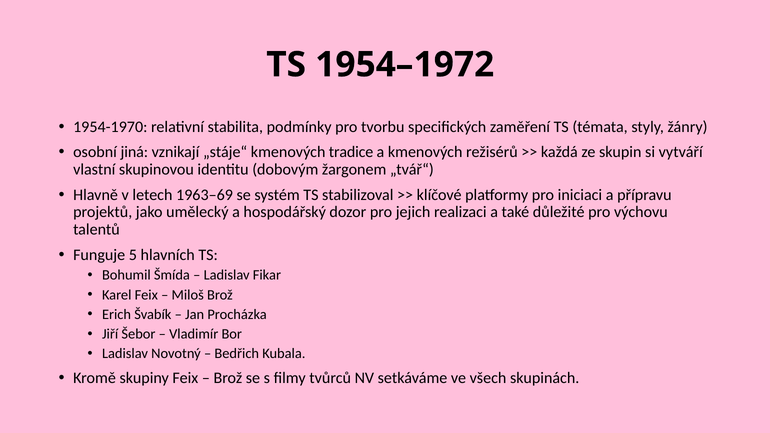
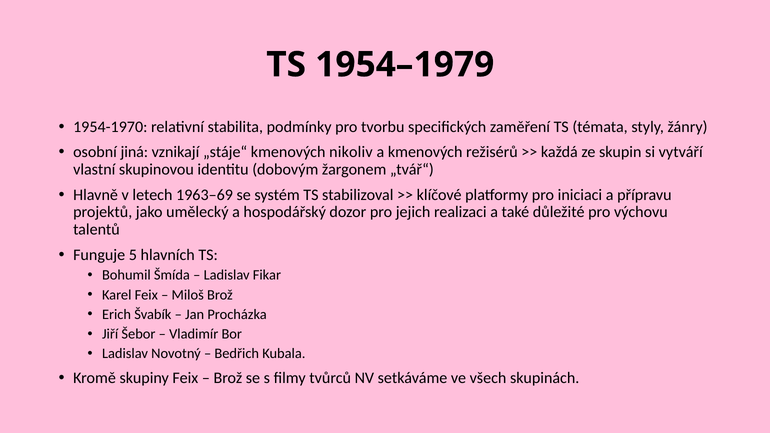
1954–1972: 1954–1972 -> 1954–1979 (405, 65)
tradice: tradice -> nikoliv (351, 152)
